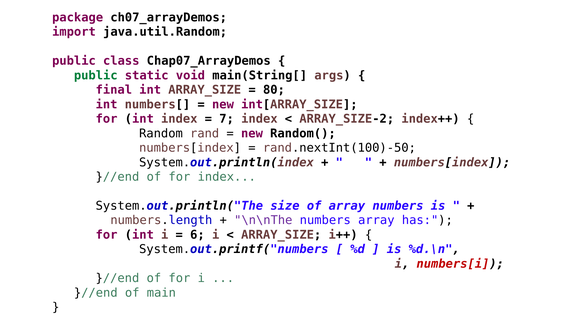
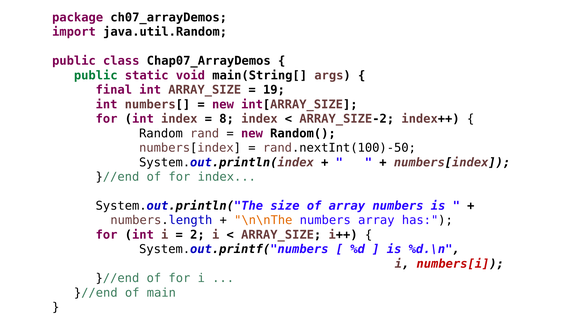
80: 80 -> 19 (274, 90)
7: 7 -> 8 (227, 119)
\n\nThe colour: purple -> orange (263, 221)
6: 6 -> 2 (197, 235)
